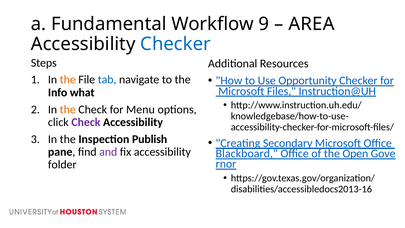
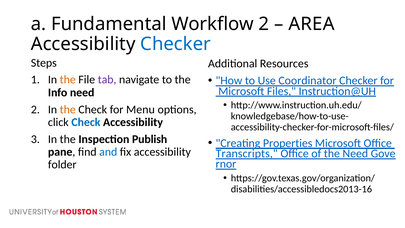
Workflow 9: 9 -> 2 (264, 24)
Opportunity: Opportunity -> Coordinator (307, 81)
tab colour: blue -> purple (107, 80)
Info what: what -> need (82, 92)
Check colour: purple -> blue (86, 122)
Secondary: Secondary -> Properties (288, 143)
and colour: purple -> blue (108, 152)
Blackboard: Blackboard -> Transcripts (247, 154)
the Open: Open -> Need (355, 154)
